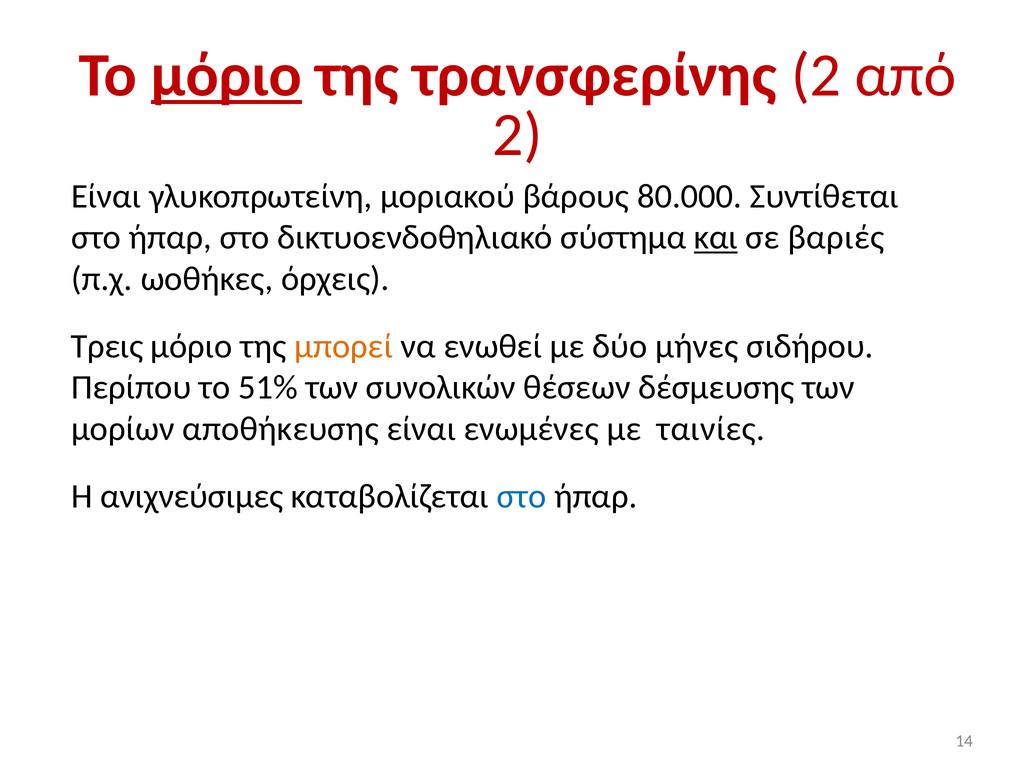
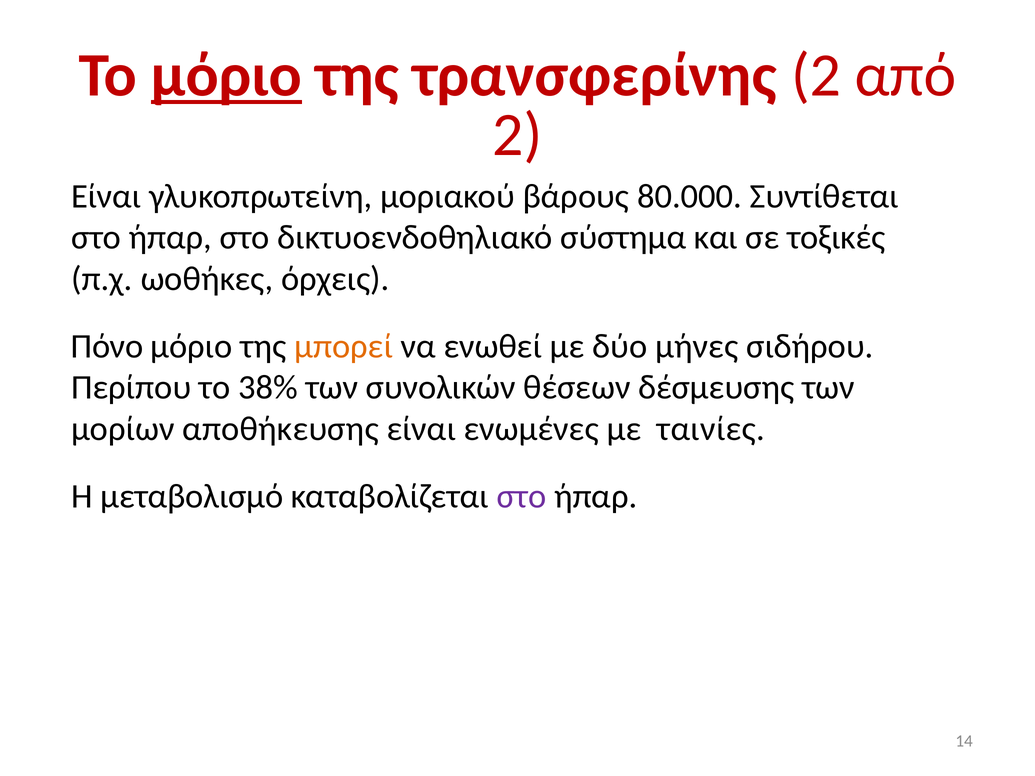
και underline: present -> none (716, 238)
βαριές: βαριές -> τοξικές (836, 238)
Τρεις: Τρεις -> Πόνο (107, 346)
51%: 51% -> 38% (268, 388)
ανιχνεύσιμες: ανιχνεύσιμες -> μεταβολισμό (192, 496)
στο colour: blue -> purple (521, 496)
